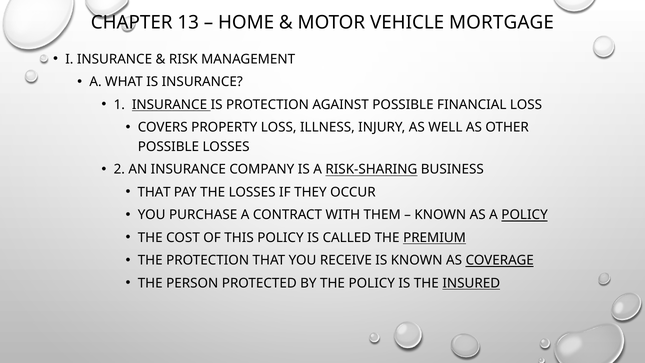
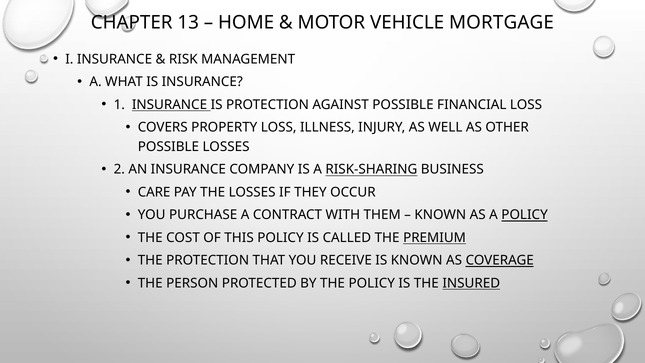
THAT: THAT -> CARE (154, 192)
